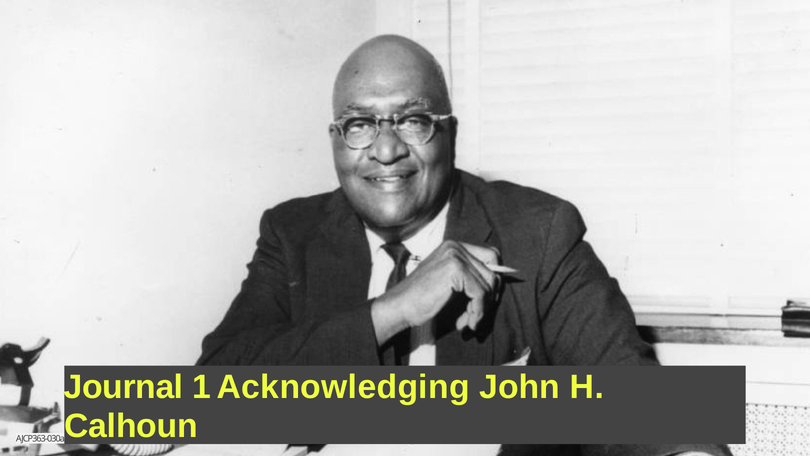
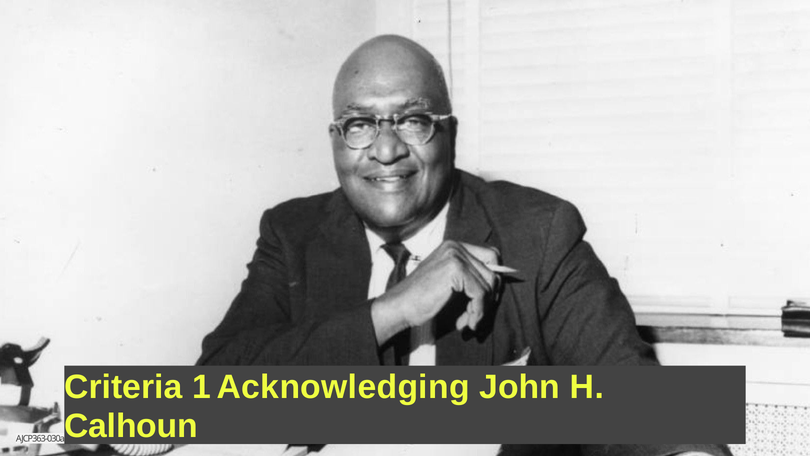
Journal: Journal -> Criteria (123, 387)
